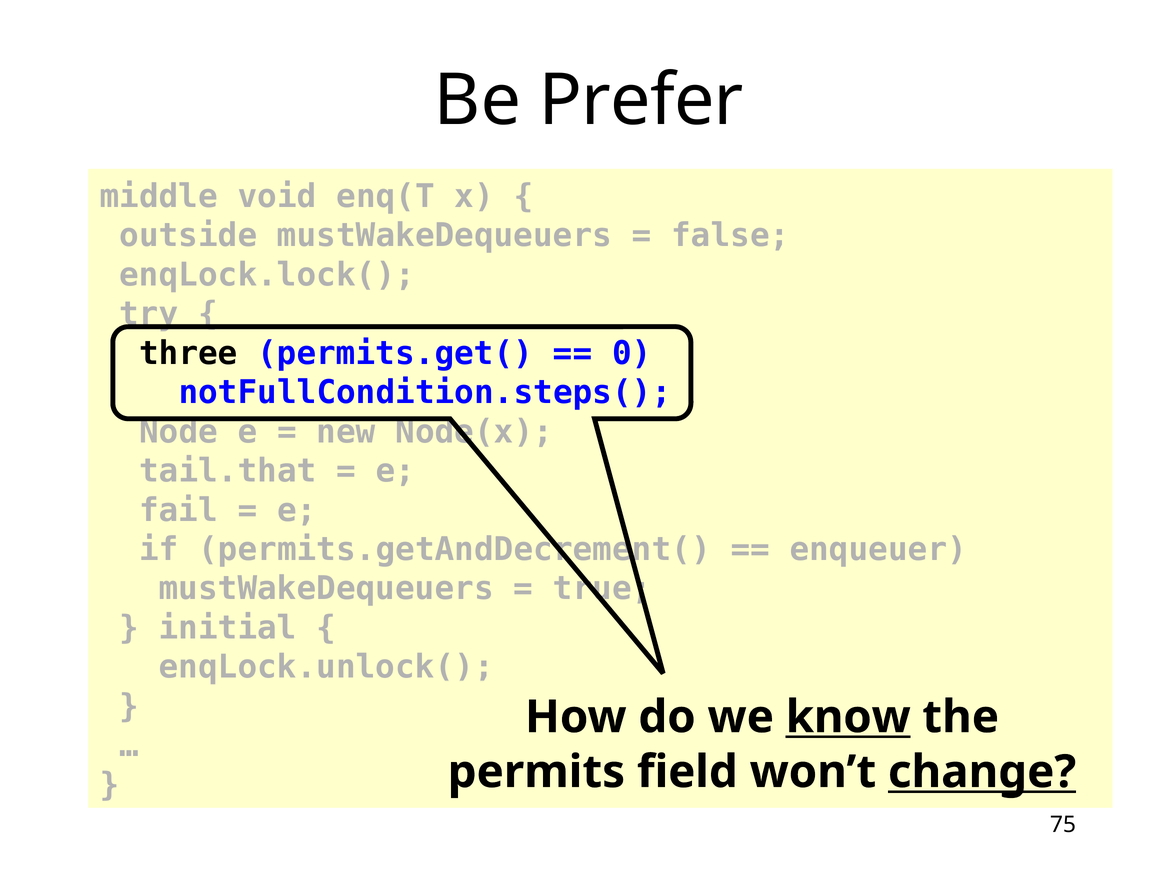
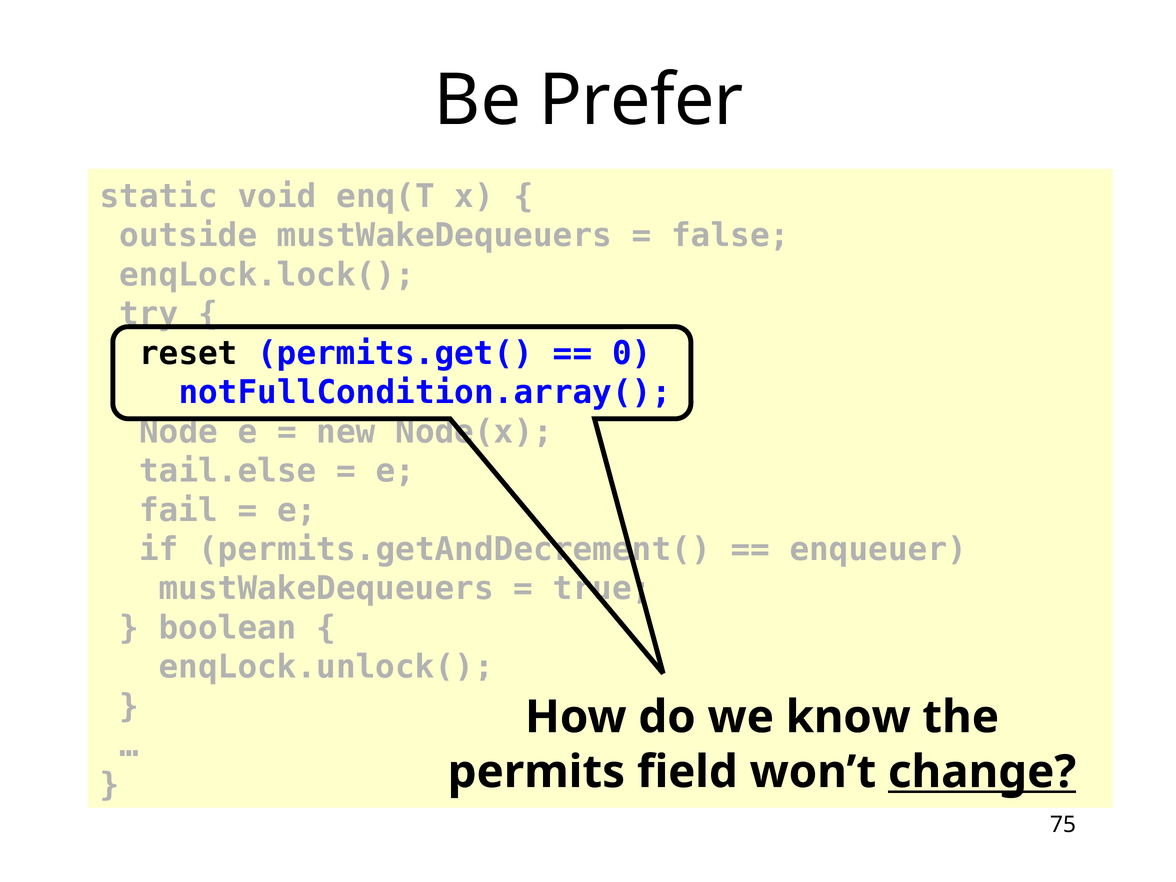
middle: middle -> static (159, 196)
three: three -> reset (188, 353)
notFullCondition.steps(: notFullCondition.steps( -> notFullCondition.array( (425, 393)
tail.that: tail.that -> tail.else (228, 471)
initial: initial -> boolean (228, 628)
know underline: present -> none (848, 717)
